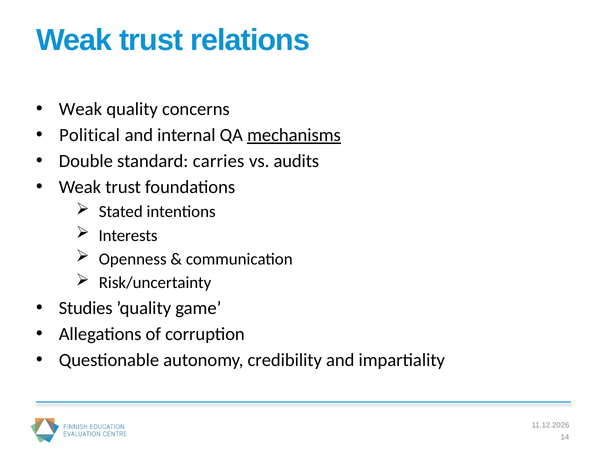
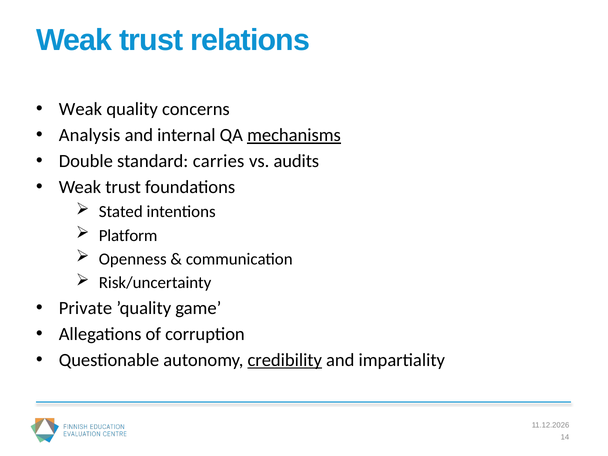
Political: Political -> Analysis (90, 135)
Interests: Interests -> Platform (128, 235)
Studies: Studies -> Private (85, 308)
credibility underline: none -> present (285, 360)
